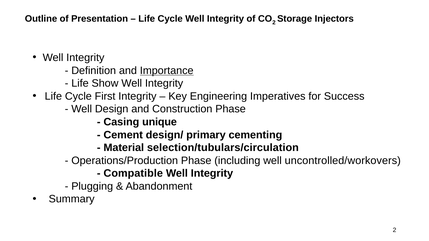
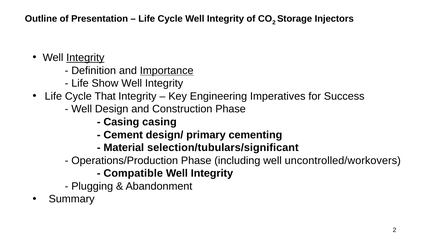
Integrity underline: none -> present (85, 58)
First: First -> That (105, 96)
Casing unique: unique -> casing (159, 122)
selection/tubulars/circulation: selection/tubulars/circulation -> selection/tubulars/significant (223, 148)
